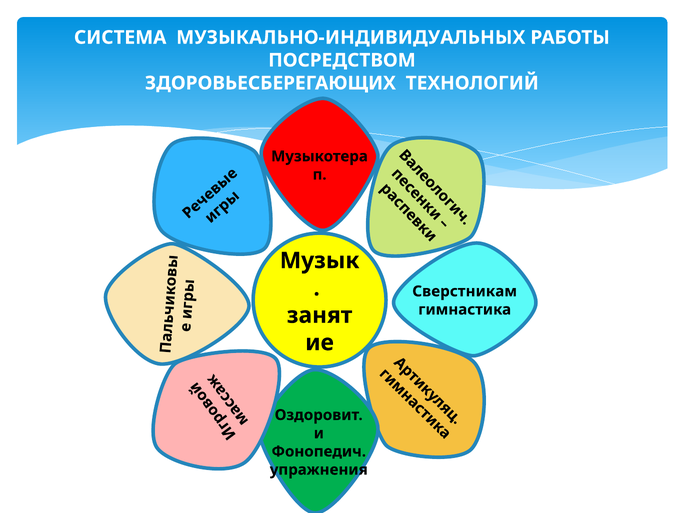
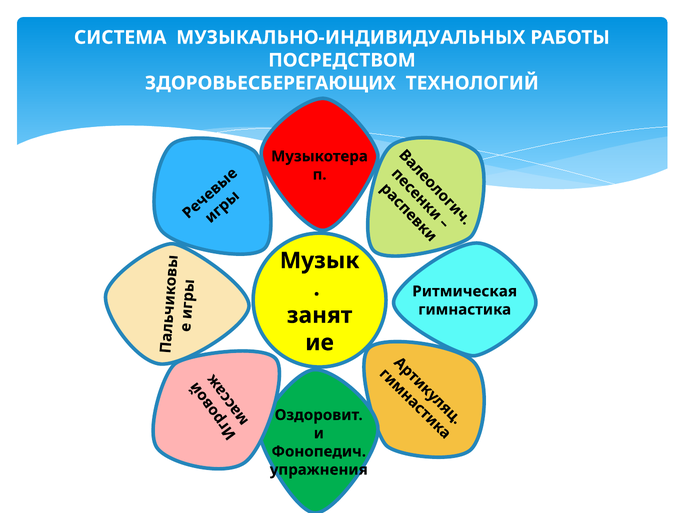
Сверстникам: Сверстникам -> Ритмическая (465, 291)
